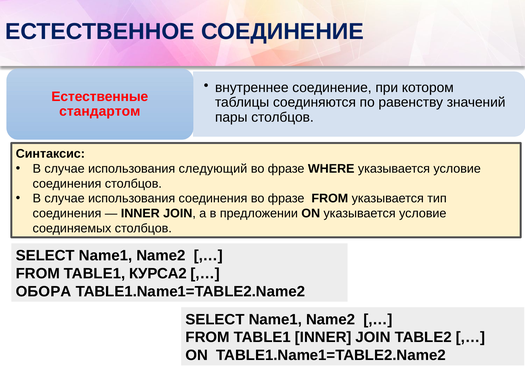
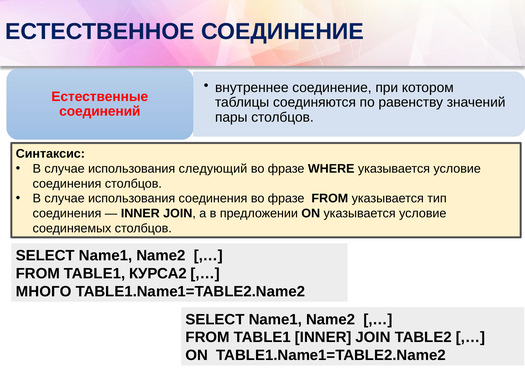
стандартом: стандартом -> соединений (100, 111)
ОБОРА: ОБОРА -> МНОГО (44, 292)
